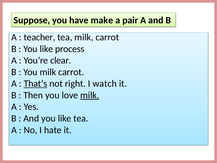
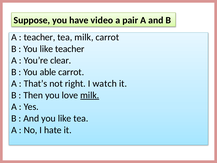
make: make -> video (102, 20)
like process: process -> teacher (70, 49)
You milk: milk -> able (48, 72)
That’s underline: present -> none (35, 83)
